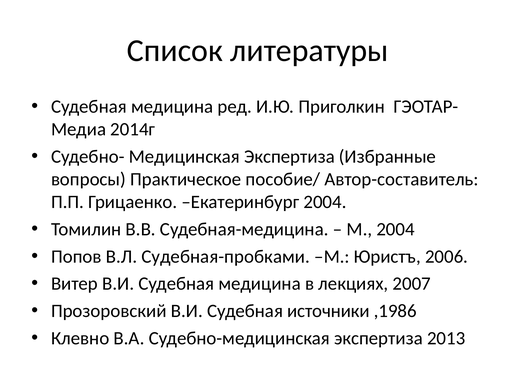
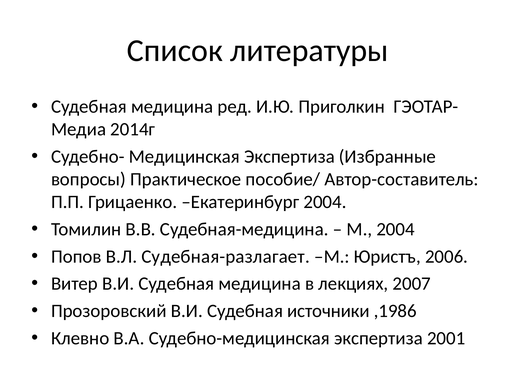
Судебная-пробками: Судебная-пробками -> Судебная-разлагает (226, 257)
2013: 2013 -> 2001 (446, 339)
